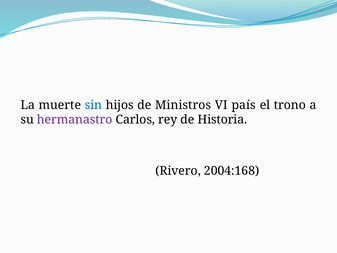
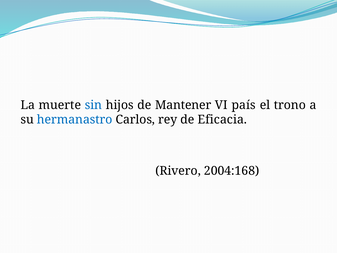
Ministros: Ministros -> Mantener (183, 105)
hermanastro colour: purple -> blue (75, 120)
Historia: Historia -> Eficacia (222, 120)
